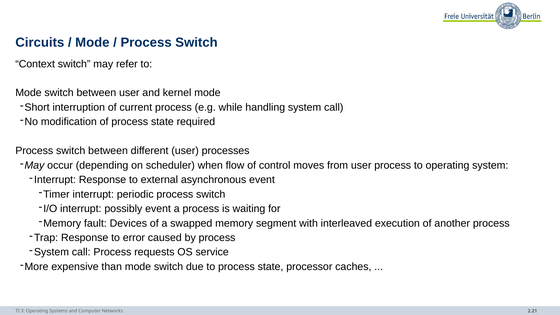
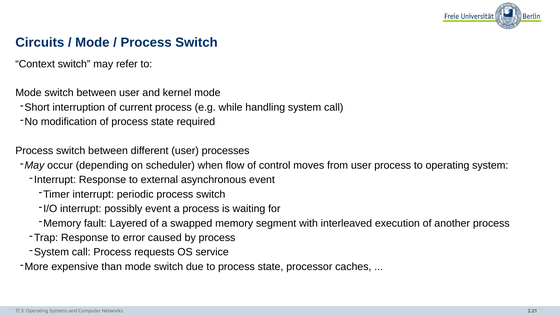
Devices: Devices -> Layered (128, 223)
